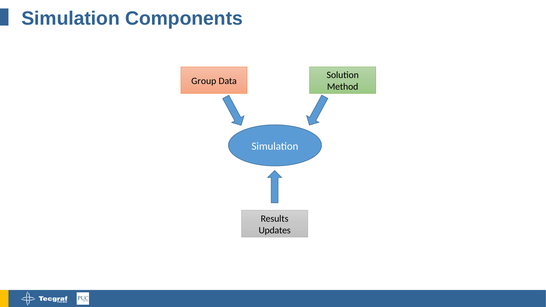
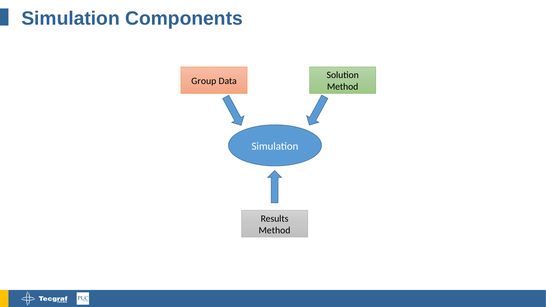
Updates: Updates -> Method (275, 230)
